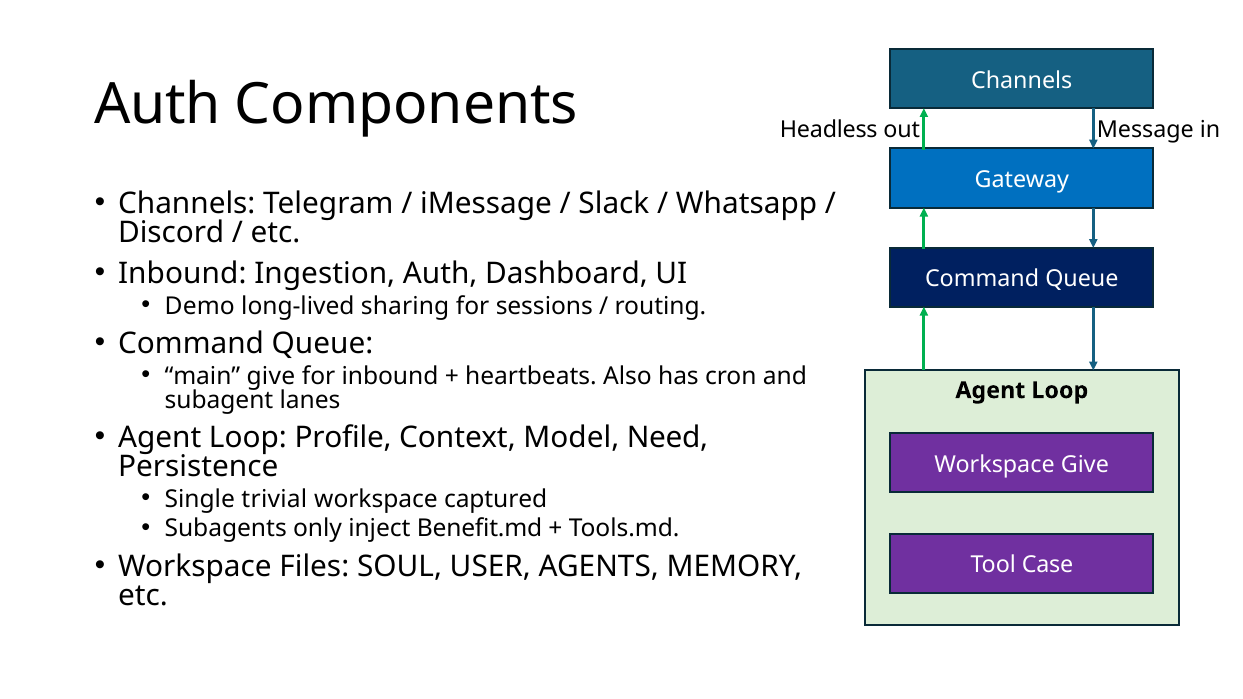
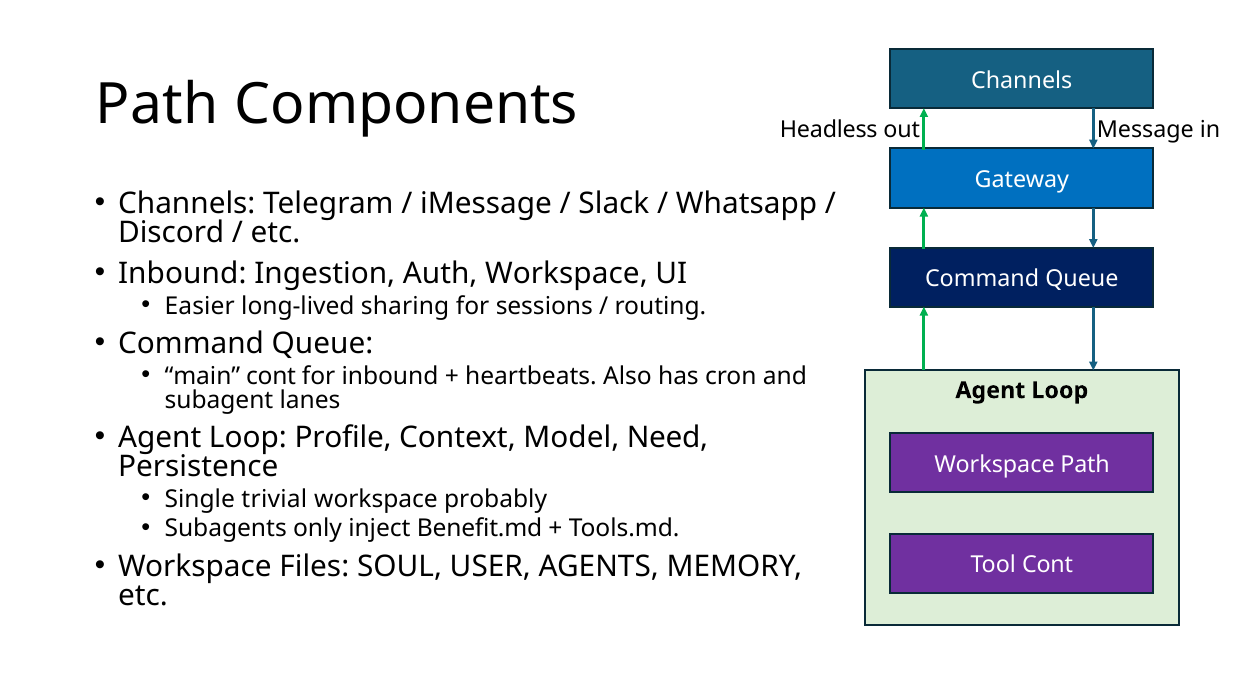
Auth: Auth -> Path (157, 104)
Auth Dashboard: Dashboard -> Workspace (566, 274)
Demo: Demo -> Easier (200, 306)
main give: give -> cont (271, 376)
Workspace Give: Give -> Path (1085, 464)
captured: captured -> probably (496, 499)
Tool Case: Case -> Cont (1048, 565)
